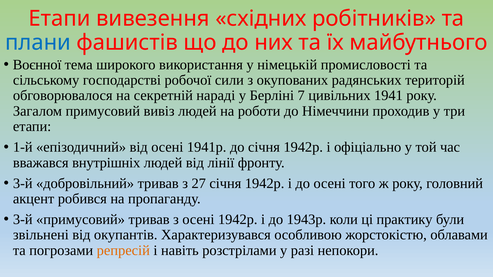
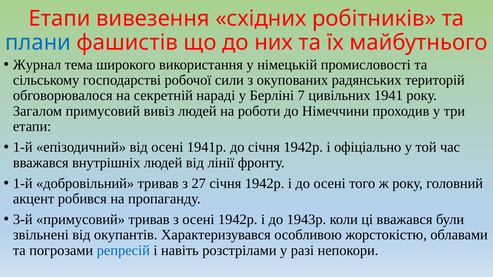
Воєнної: Воєнної -> Журнал (37, 65)
3-й: 3-й -> 1-й (23, 183)
ці практику: практику -> вважався (405, 220)
репресій colour: orange -> blue (123, 251)
